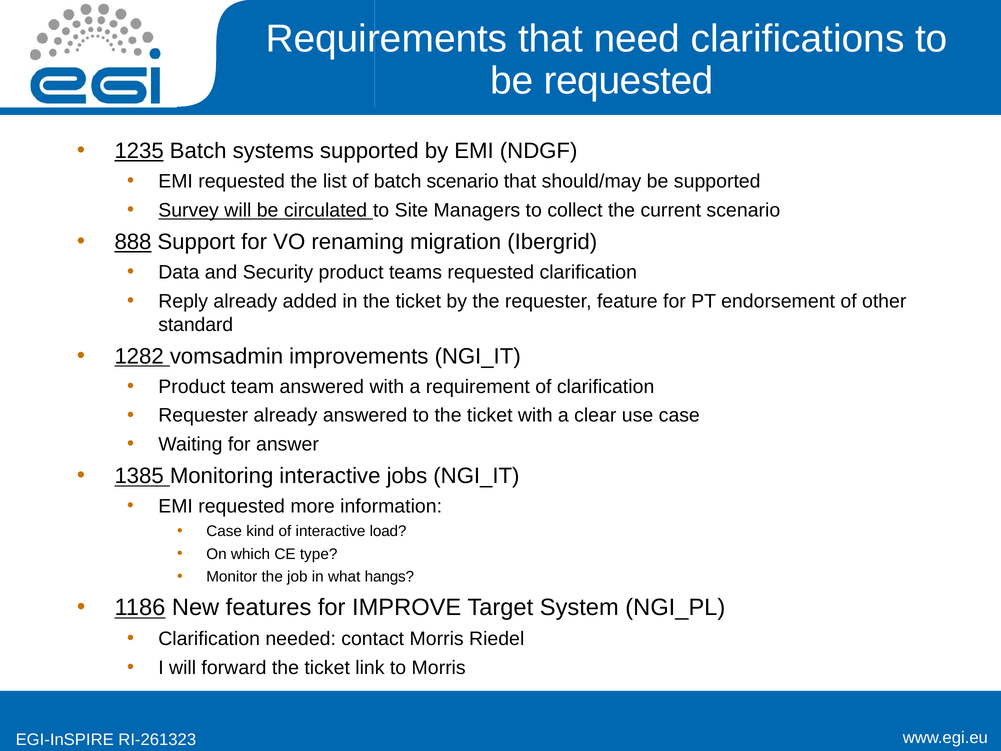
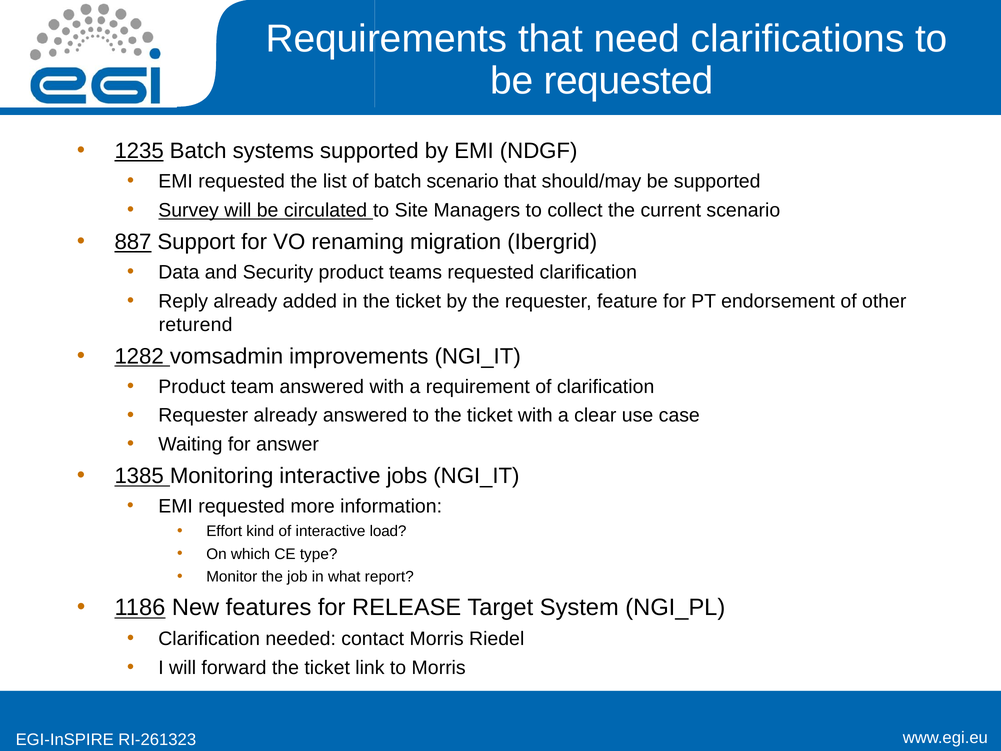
888: 888 -> 887 (133, 242)
standard: standard -> returend (196, 324)
Case: Case -> Effort (224, 531)
hangs: hangs -> report (389, 577)
IMPROVE: IMPROVE -> RELEASE (407, 607)
